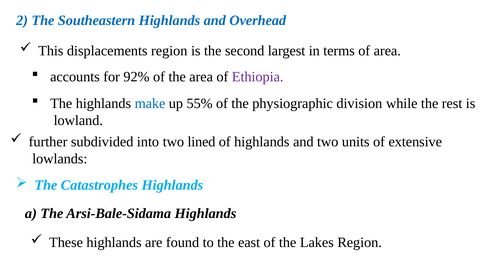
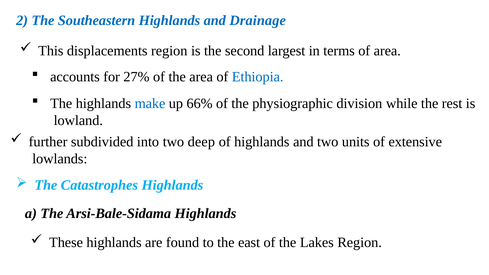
Overhead: Overhead -> Drainage (258, 21)
92%: 92% -> 27% (136, 77)
Ethiopia colour: purple -> blue (258, 77)
55%: 55% -> 66% (200, 104)
lined: lined -> deep (201, 142)
